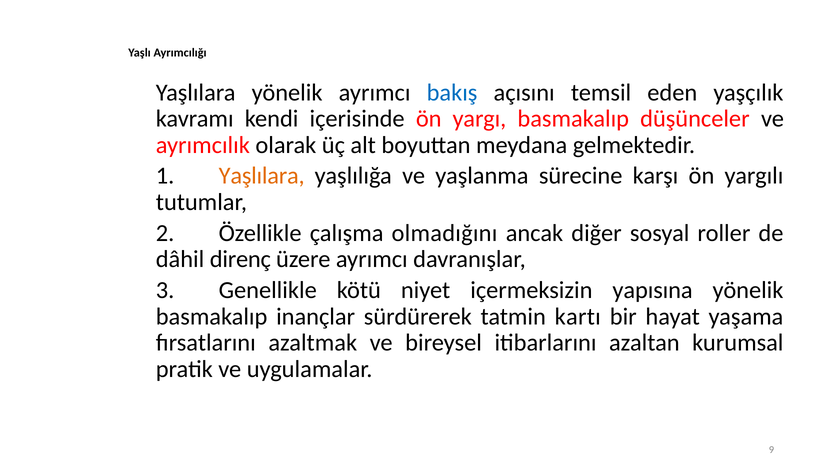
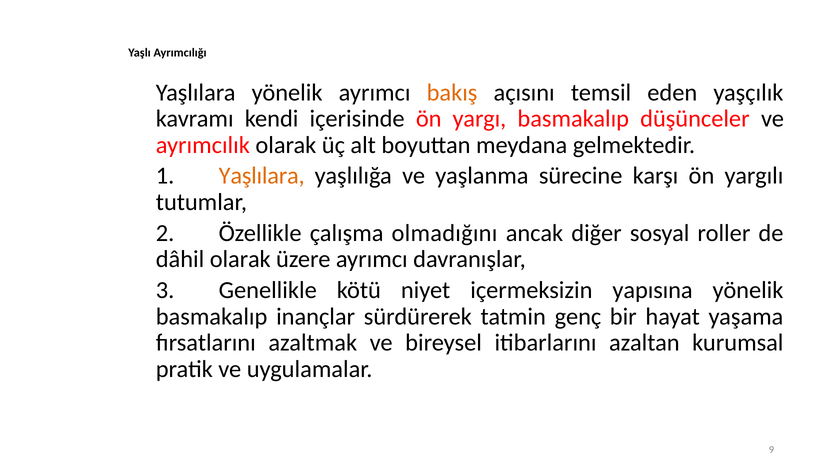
bakış colour: blue -> orange (452, 93)
dâhil direnç: direnç -> olarak (240, 260)
kartı: kartı -> genç (578, 317)
